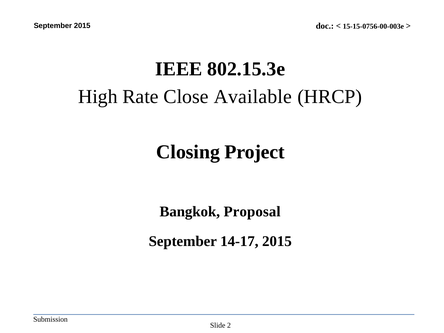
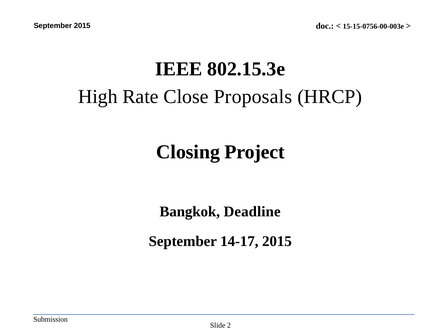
Available: Available -> Proposals (253, 97)
Proposal: Proposal -> Deadline (252, 212)
